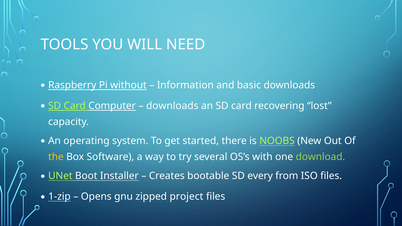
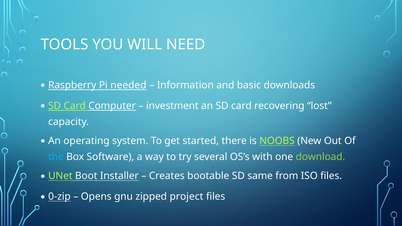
without: without -> needed (128, 85)
downloads: downloads -> investment (172, 106)
the colour: yellow -> light blue (56, 157)
every: every -> same (260, 176)
1-zip: 1-zip -> 0-zip (59, 197)
